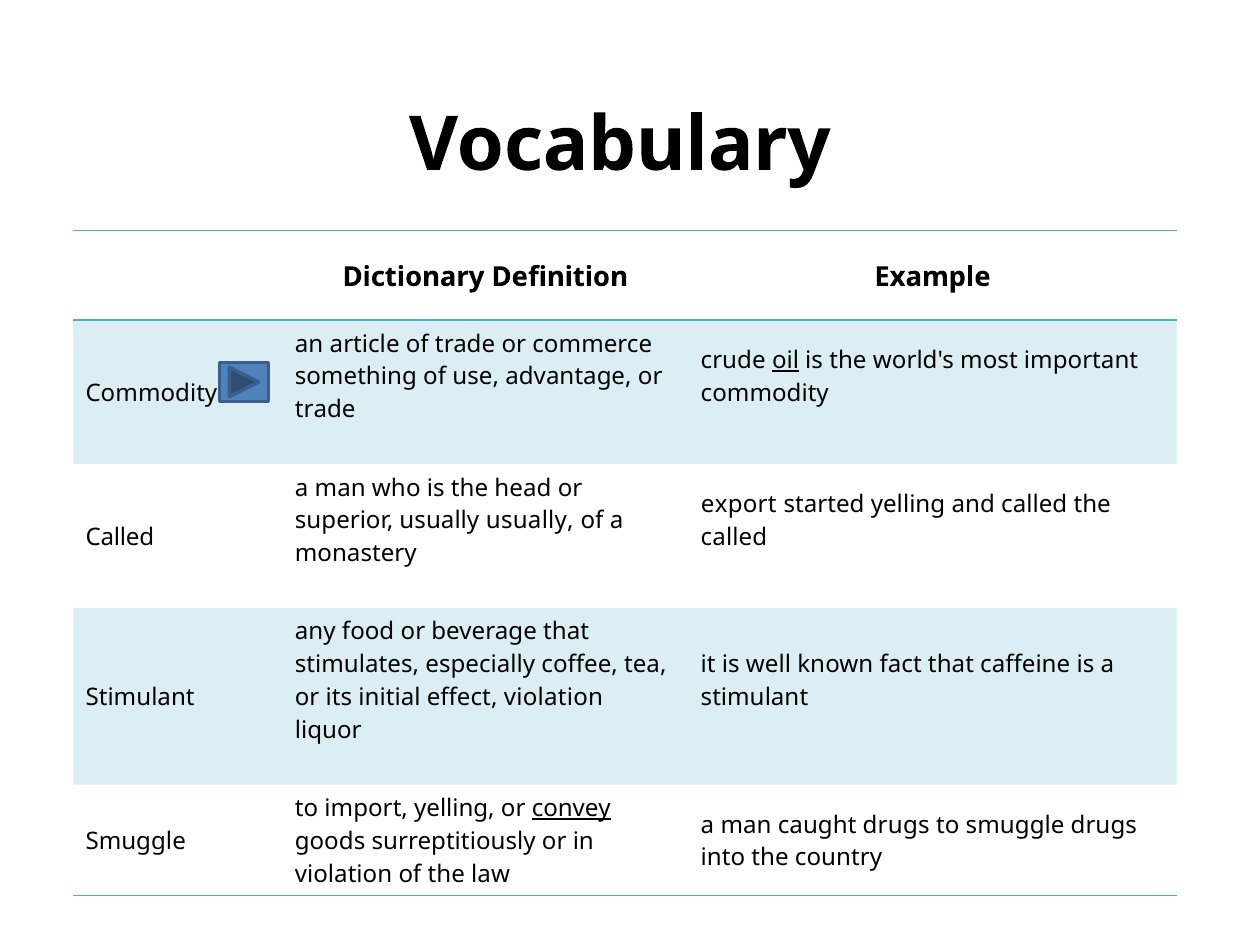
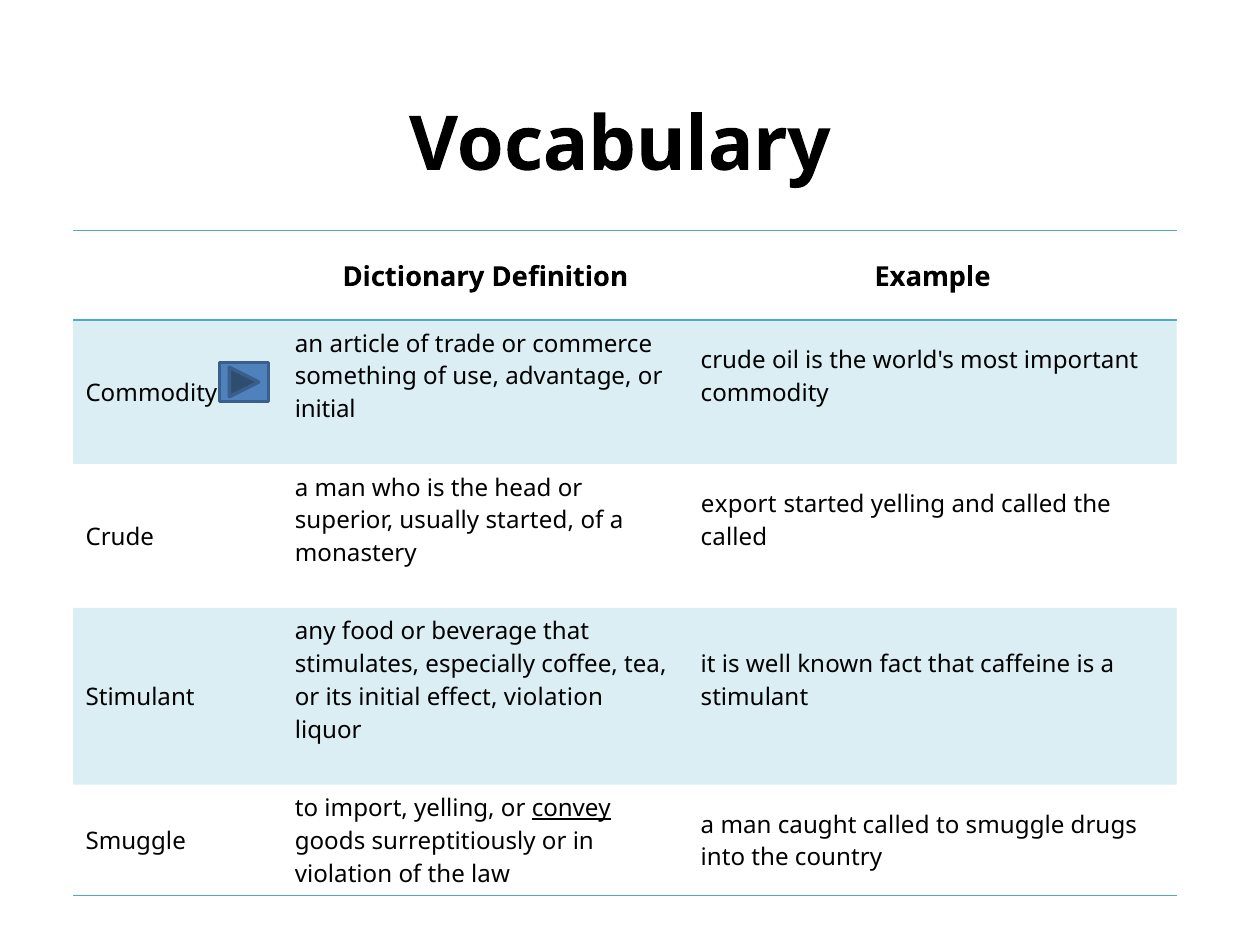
oil underline: present -> none (786, 361)
trade: trade -> initial (325, 410)
usually usually: usually -> started (530, 521)
Called: Called -> Crude (120, 537)
caught drugs: drugs -> called (896, 825)
